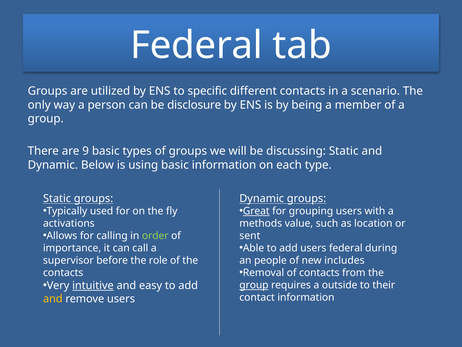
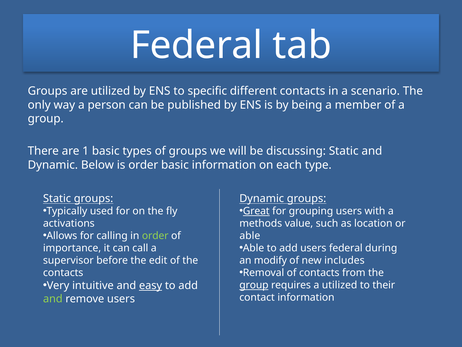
disclosure: disclosure -> published (194, 105)
9: 9 -> 1 (86, 151)
is using: using -> order (143, 165)
sent: sent -> able (250, 236)
role: role -> edit (158, 260)
people: people -> modify (270, 260)
intuitive underline: present -> none (93, 285)
easy underline: none -> present (151, 285)
a outside: outside -> utilized (340, 285)
and colour: yellow -> light green (53, 298)
